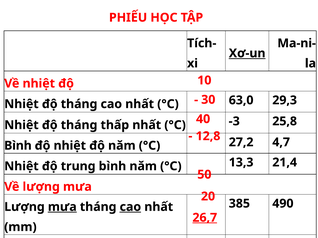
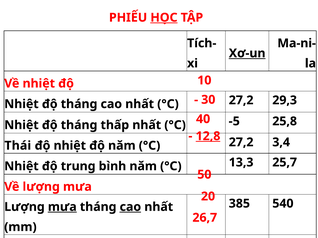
HỌC underline: none -> present (164, 18)
nhất °C 63,0: 63,0 -> 27,2 (241, 100)
-3: -3 -> -5 (234, 121)
12,8 underline: none -> present (208, 136)
Bình: Bình -> Thái (18, 146)
4,7: 4,7 -> 3,4 (281, 143)
21,4: 21,4 -> 25,7 (285, 163)
490: 490 -> 540 (283, 204)
26,7 underline: present -> none (205, 218)
